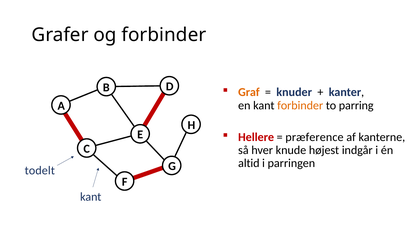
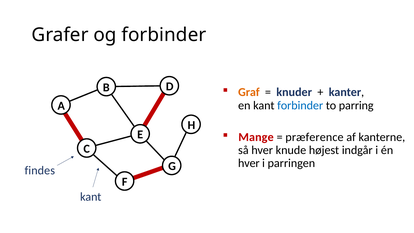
forbinder colour: orange -> blue (300, 105)
Hellere: Hellere -> Mange (256, 137)
altid: altid -> hver (249, 163)
todelt: todelt -> findes (40, 170)
